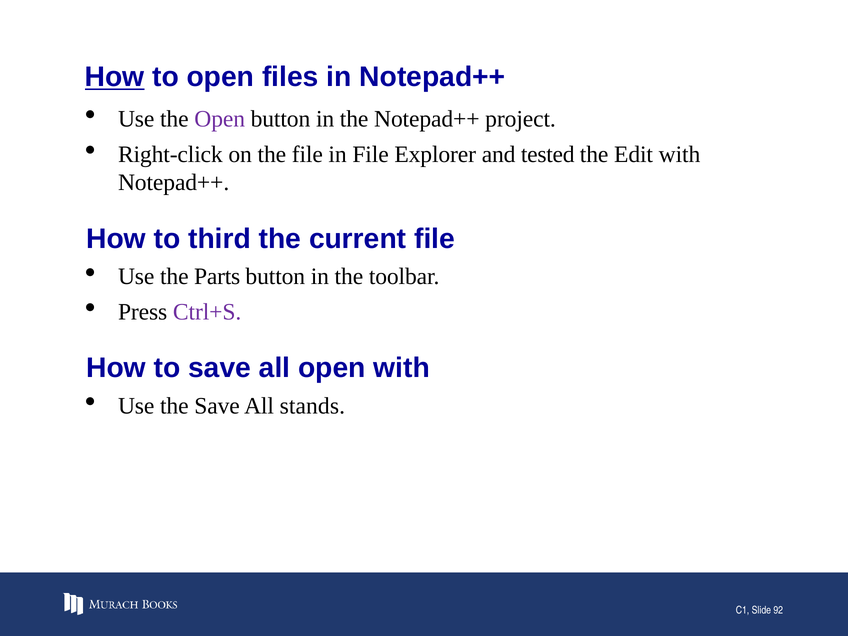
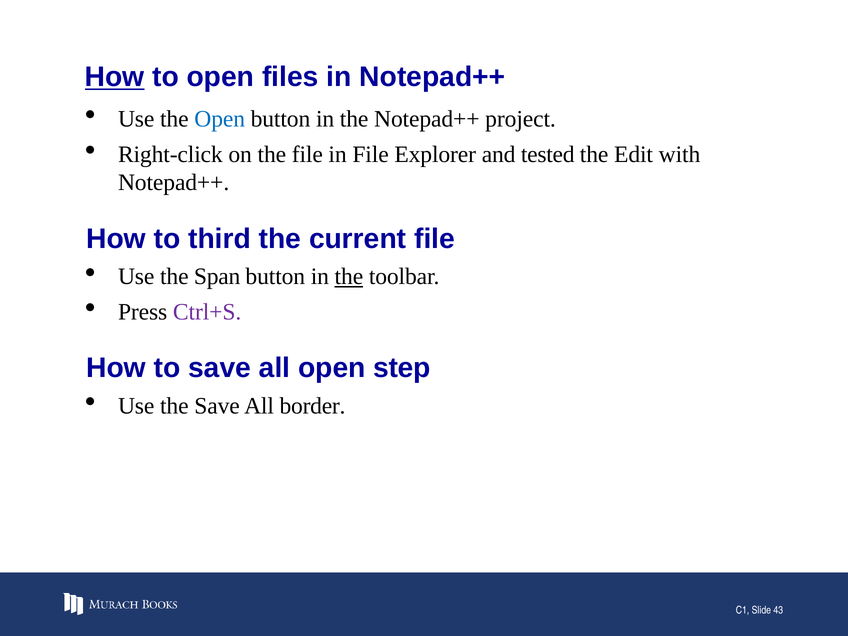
Open colour: purple -> blue (220, 119)
Parts: Parts -> Span (217, 277)
the underline: none -> present (349, 277)
open with: with -> step (402, 368)
stands: stands -> border (313, 406)
92: 92 -> 43 (778, 610)
